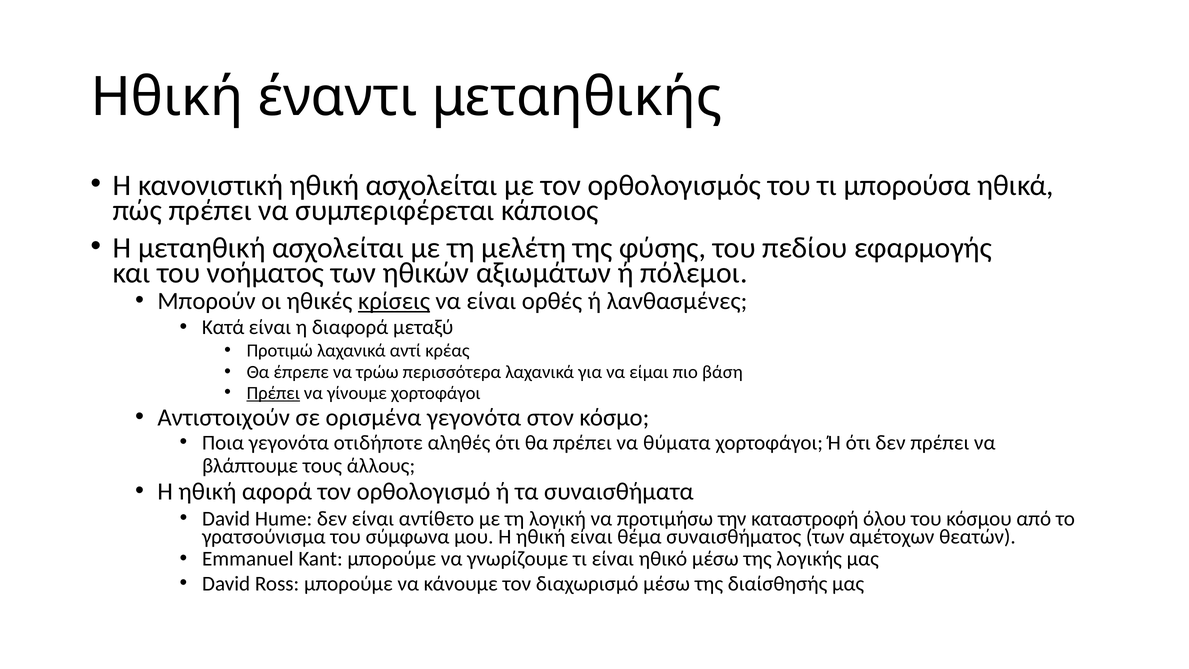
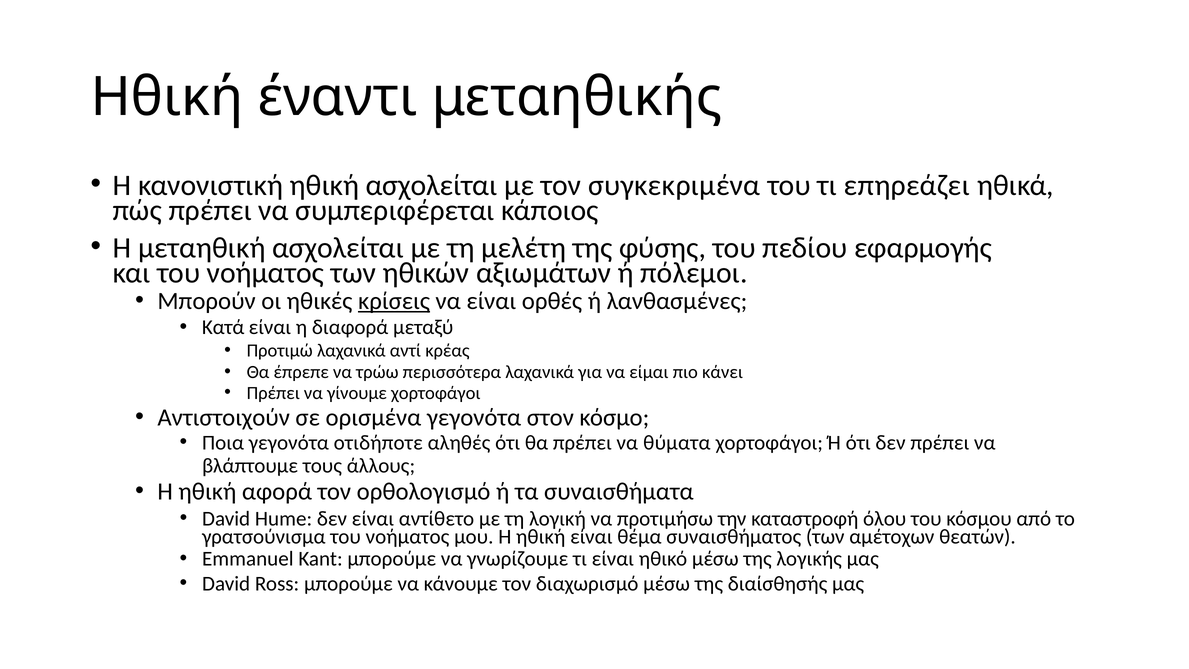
ορθολογισμός: ορθολογισμός -> συγκεκριμένα (674, 186)
μπορούσα: μπορούσα -> επηρεάζει (907, 186)
βάση: βάση -> κάνει (723, 372)
Πρέπει underline: present -> none (273, 393)
γρατσούνισμα του σύμφωνα: σύμφωνα -> νοήματος (407, 536)
